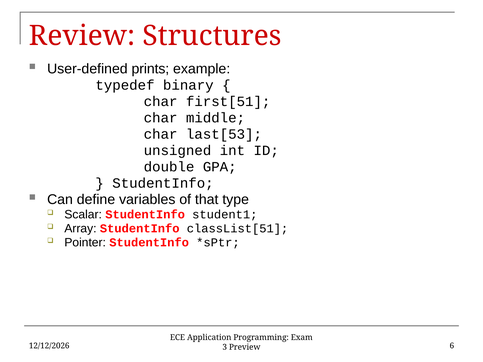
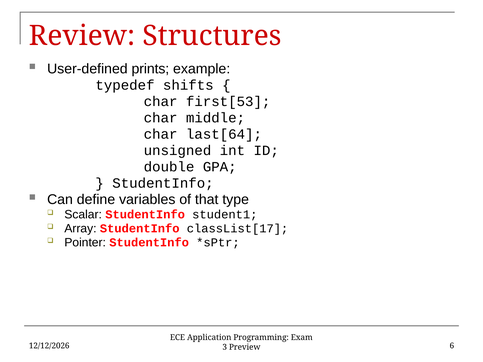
binary: binary -> shifts (188, 85)
first[51: first[51 -> first[53 (228, 102)
last[53: last[53 -> last[64 (224, 134)
classList[51: classList[51 -> classList[17 (238, 229)
